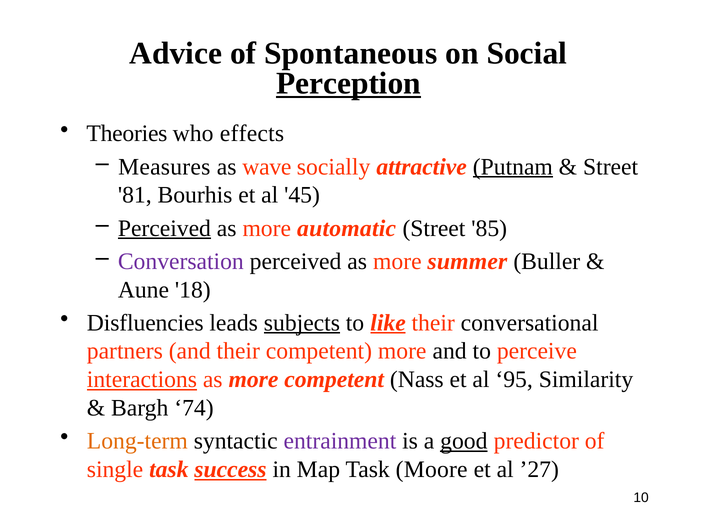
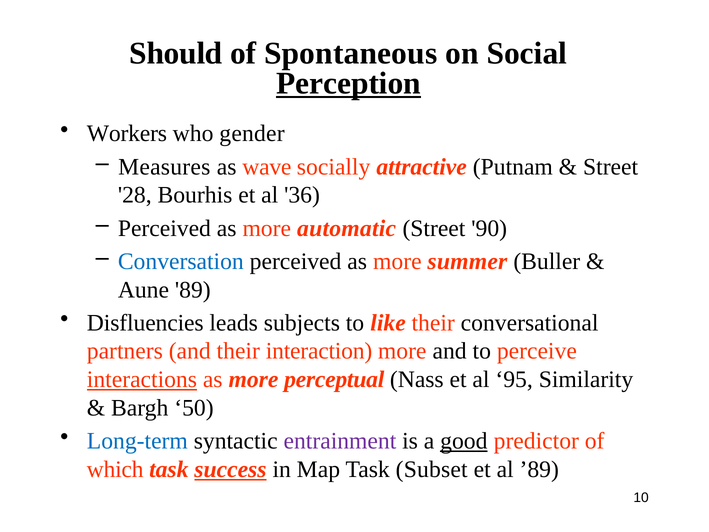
Advice: Advice -> Should (176, 53)
Theories: Theories -> Workers (127, 134)
effects: effects -> gender (252, 134)
Putnam underline: present -> none (513, 167)
81: 81 -> 28 (135, 195)
45: 45 -> 36 (302, 195)
Perceived underline: present -> none (164, 228)
85: 85 -> 90 (489, 228)
Conversation colour: purple -> blue (181, 261)
18: 18 -> 89 (193, 290)
subjects underline: present -> none (302, 323)
like underline: present -> none (388, 323)
their competent: competent -> interaction (319, 351)
more competent: competent -> perceptual (334, 379)
74: 74 -> 50 (194, 408)
Long-term colour: orange -> blue (137, 441)
single: single -> which (115, 469)
Moore: Moore -> Subset (432, 469)
’27: ’27 -> ’89 (539, 469)
